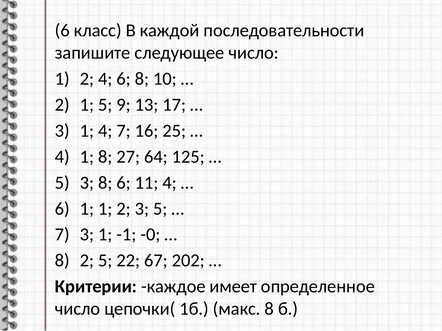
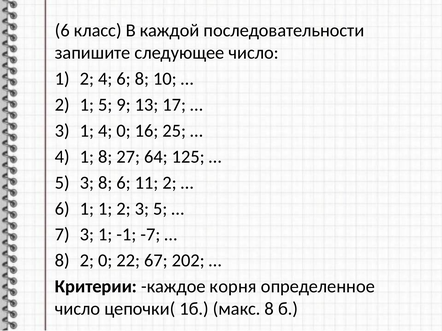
4 7: 7 -> 0 (124, 131)
11 4: 4 -> 2 (170, 183)
-0: -0 -> -7 (150, 235)
2 5: 5 -> 0 (105, 261)
имеет: имеет -> корня (233, 287)
